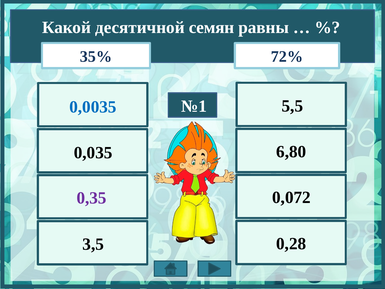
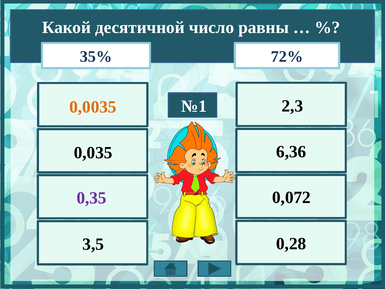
семян: семян -> число (212, 27)
5,5: 5,5 -> 2,3 (292, 106)
0,0035 colour: blue -> orange (93, 107)
6,80: 6,80 -> 6,36 (291, 152)
